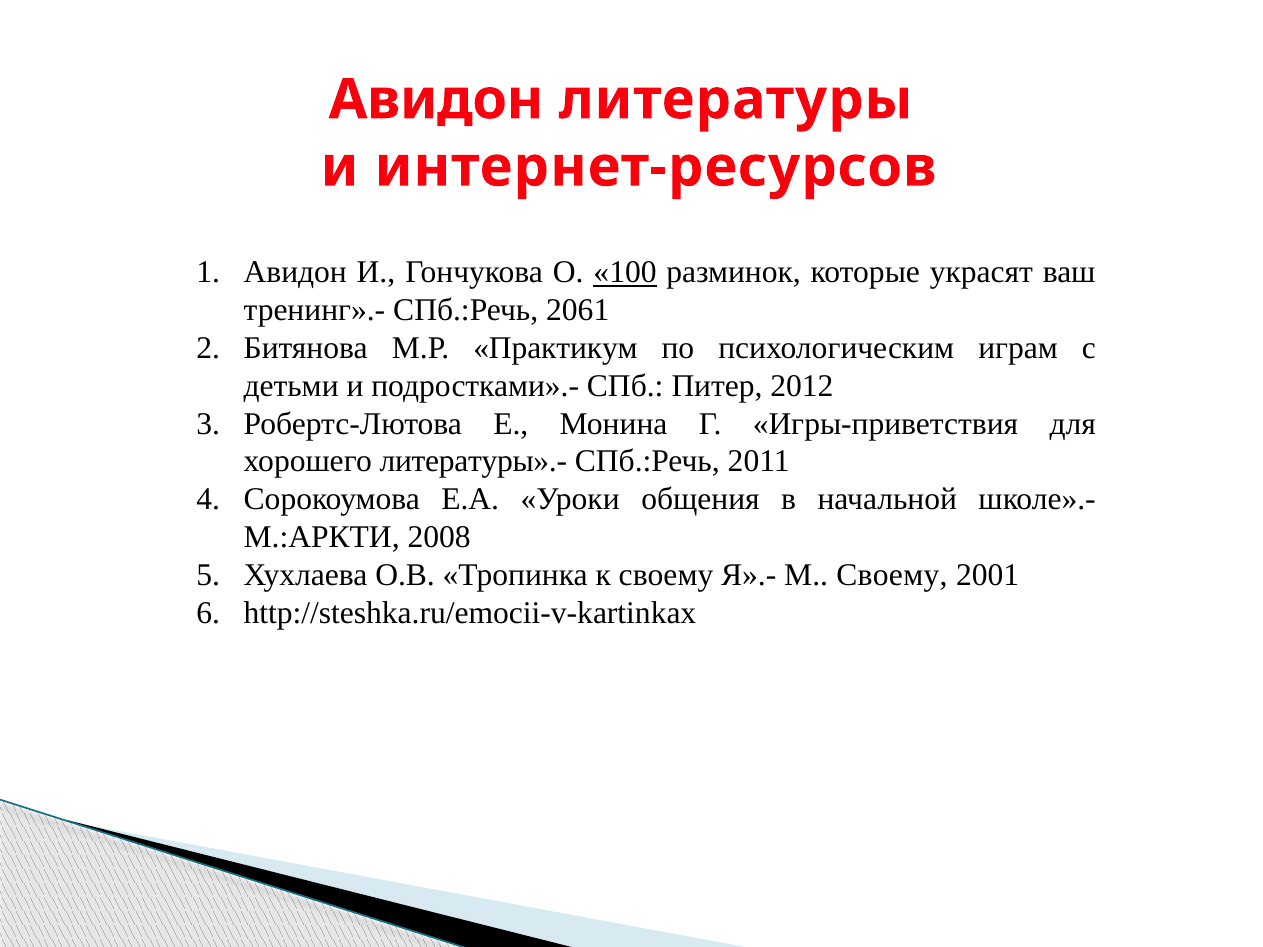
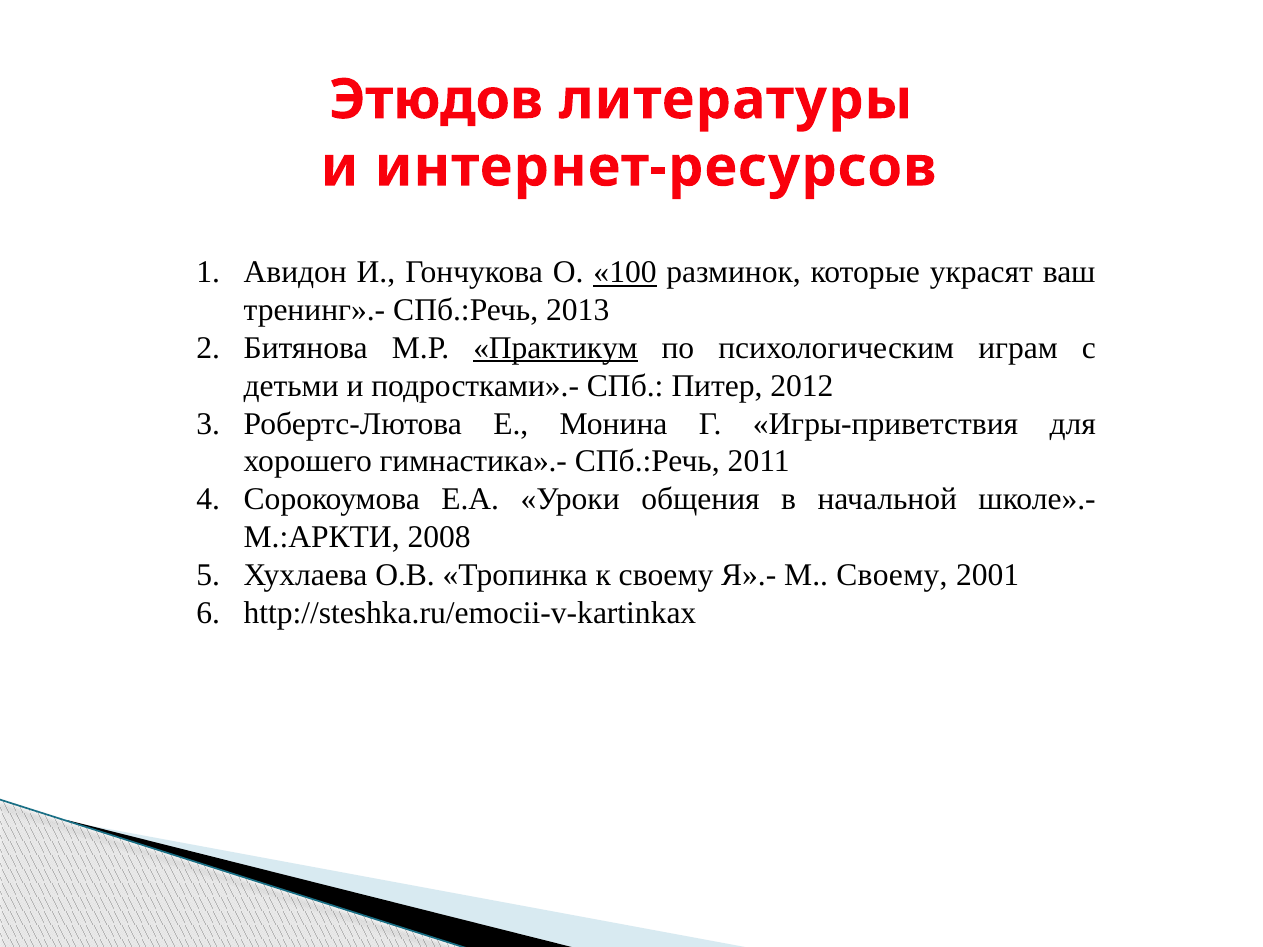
Авидон: Авидон -> Этюдов (436, 100)
2061: 2061 -> 2013 (578, 310)
Практикум underline: none -> present (555, 348)
литературы».-: литературы».- -> гимнастика».- (473, 462)
